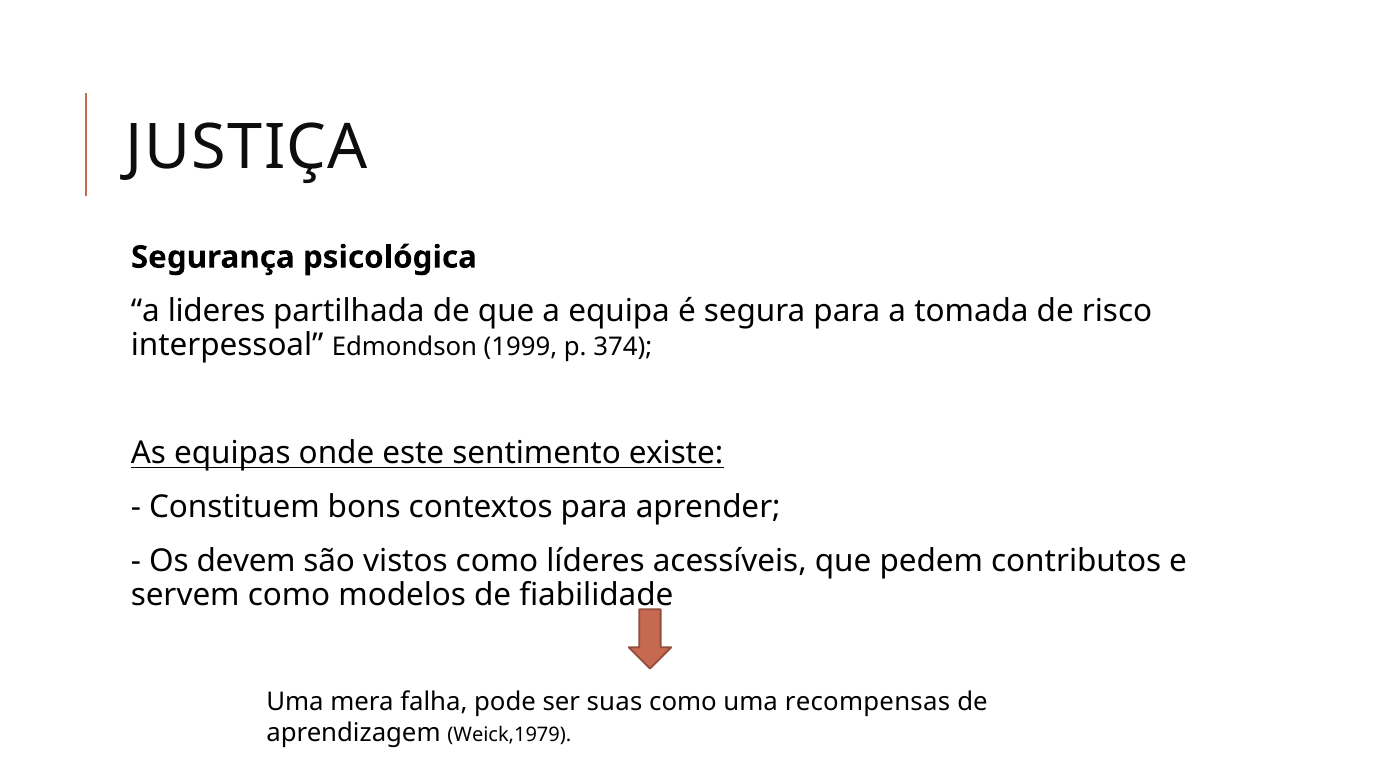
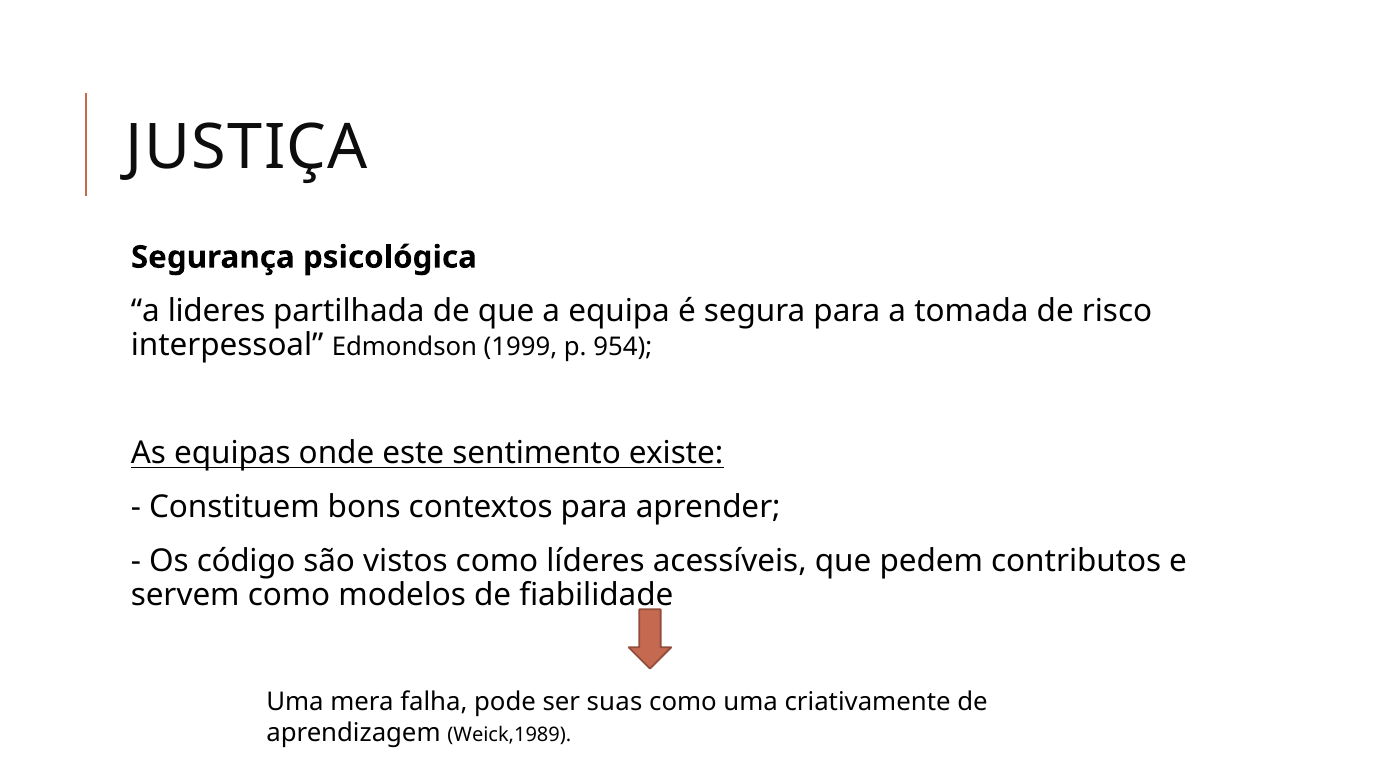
374: 374 -> 954 (623, 347)
devem: devem -> código (246, 561)
recompensas: recompensas -> criativamente (868, 702)
Weick,1979: Weick,1979 -> Weick,1989 (509, 735)
